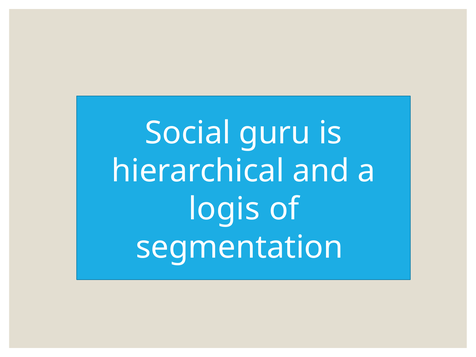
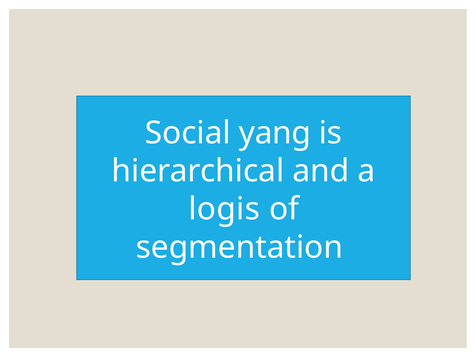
guru: guru -> yang (275, 133)
